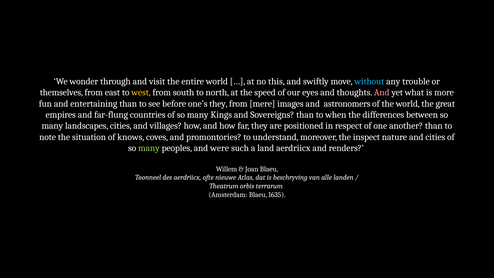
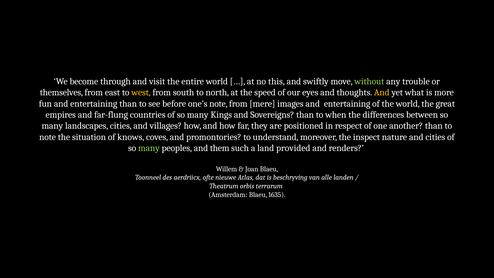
wonder: wonder -> become (84, 81)
without colour: light blue -> light green (369, 81)
And colour: pink -> yellow (382, 92)
one’s they: they -> note (218, 104)
images and astronomers: astronomers -> entertaining (347, 104)
were: were -> them (220, 148)
land aerdriicx: aerdriicx -> provided (293, 148)
